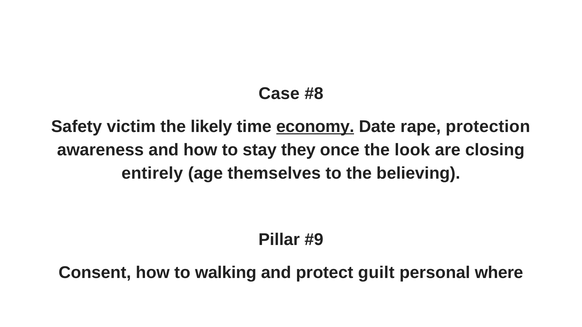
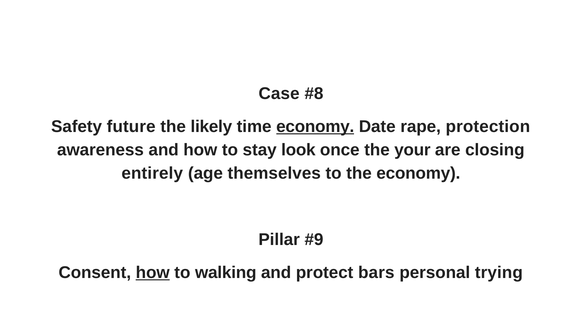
victim: victim -> future (131, 127)
they: they -> look (298, 150)
look: look -> your (412, 150)
the believing: believing -> economy (418, 174)
how underline: none -> present (153, 273)
guilt: guilt -> bars (376, 273)
where: where -> trying (499, 273)
